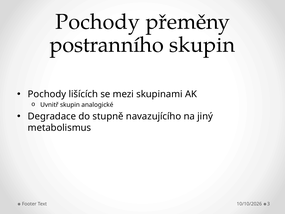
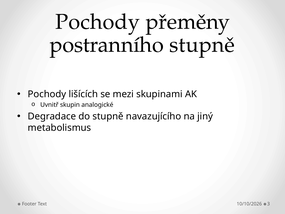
postranního skupin: skupin -> stupně (202, 45)
